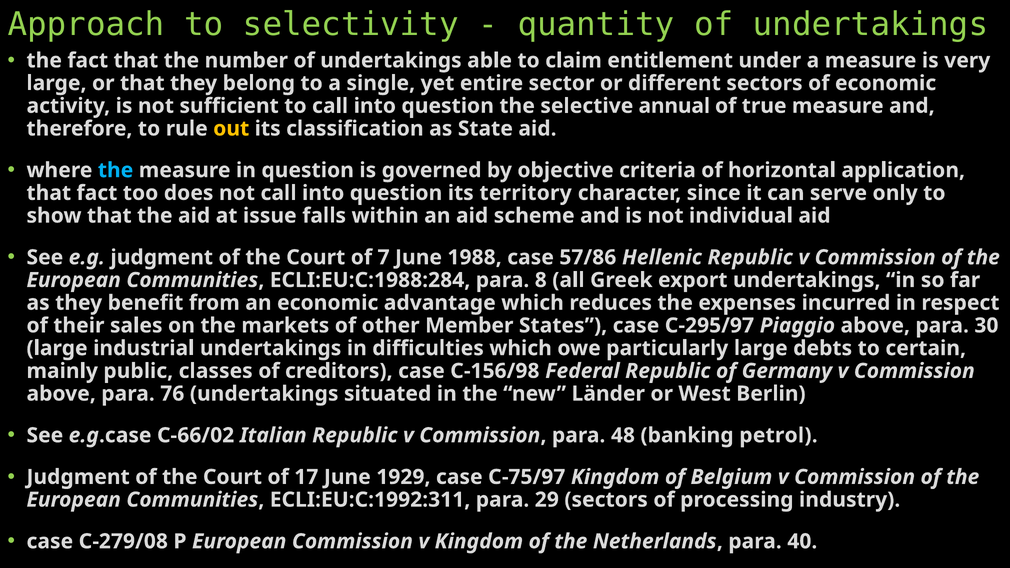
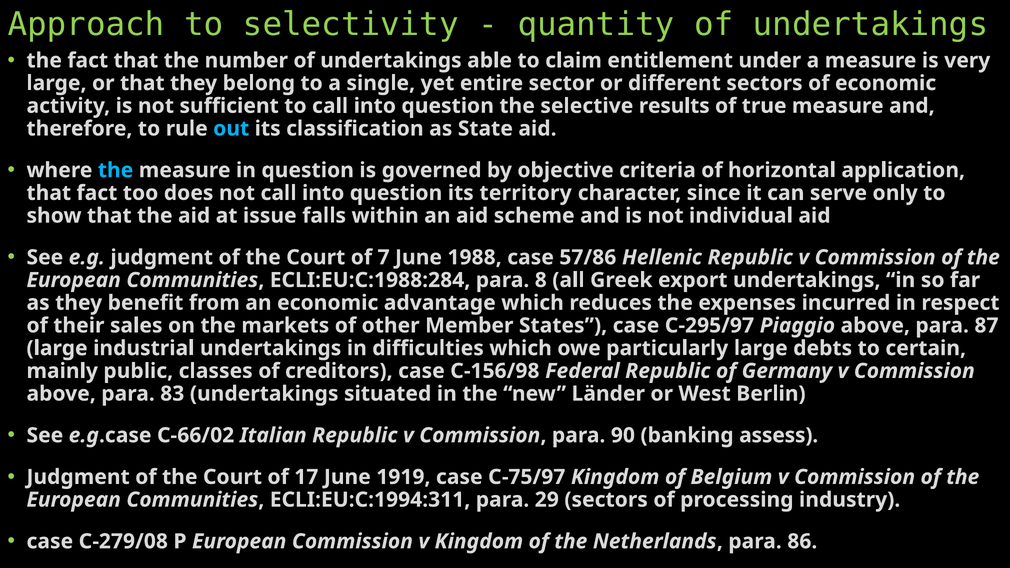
annual: annual -> results (674, 106)
out colour: yellow -> light blue (231, 129)
30: 30 -> 87 (986, 326)
76: 76 -> 83 (172, 394)
48: 48 -> 90 (623, 435)
petrol: petrol -> assess (779, 435)
1929: 1929 -> 1919 (403, 477)
ECLI:EU:C:1992:311: ECLI:EU:C:1992:311 -> ECLI:EU:C:1994:311 (370, 500)
40: 40 -> 86 (802, 541)
